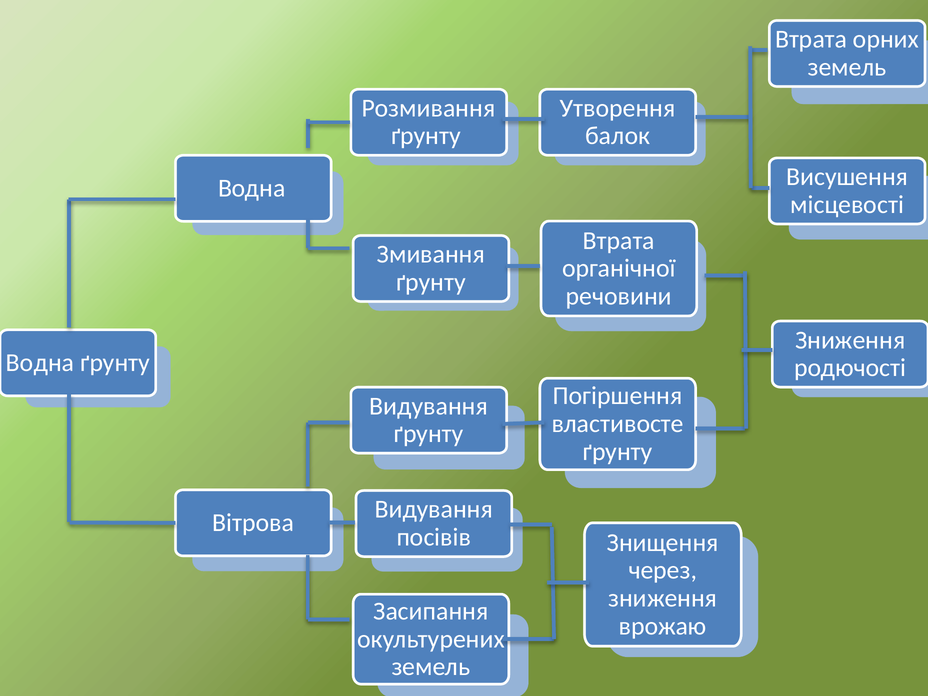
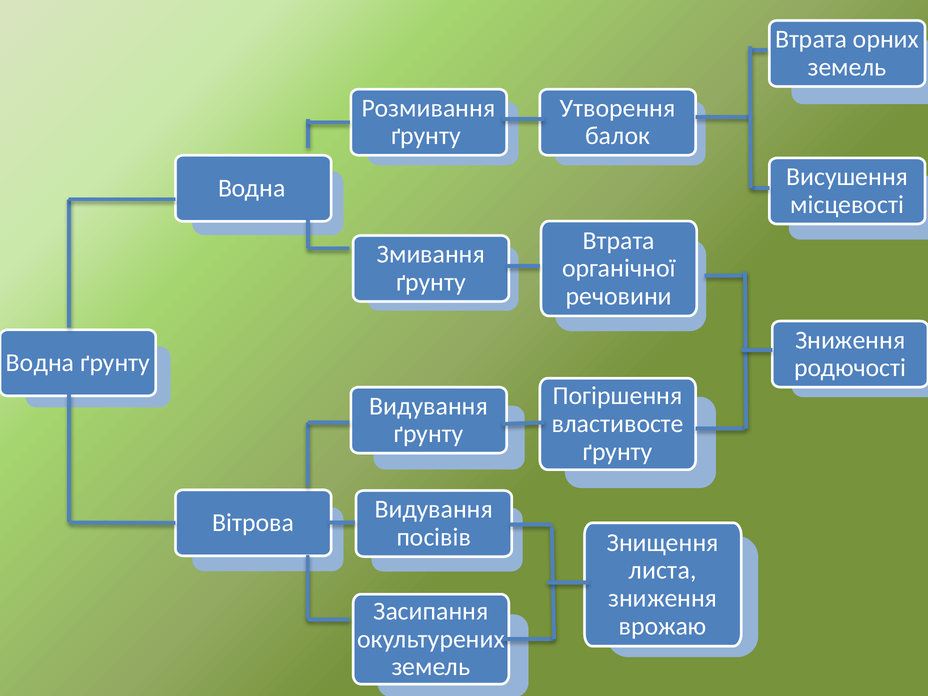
через: через -> листа (663, 570)
